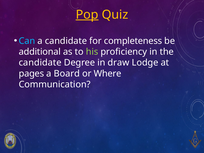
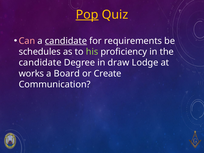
Can colour: light blue -> pink (27, 41)
candidate underline: none -> present (66, 41)
completeness: completeness -> requirements (133, 41)
additional: additional -> schedules (40, 52)
pages: pages -> works (31, 74)
Where: Where -> Create (108, 74)
